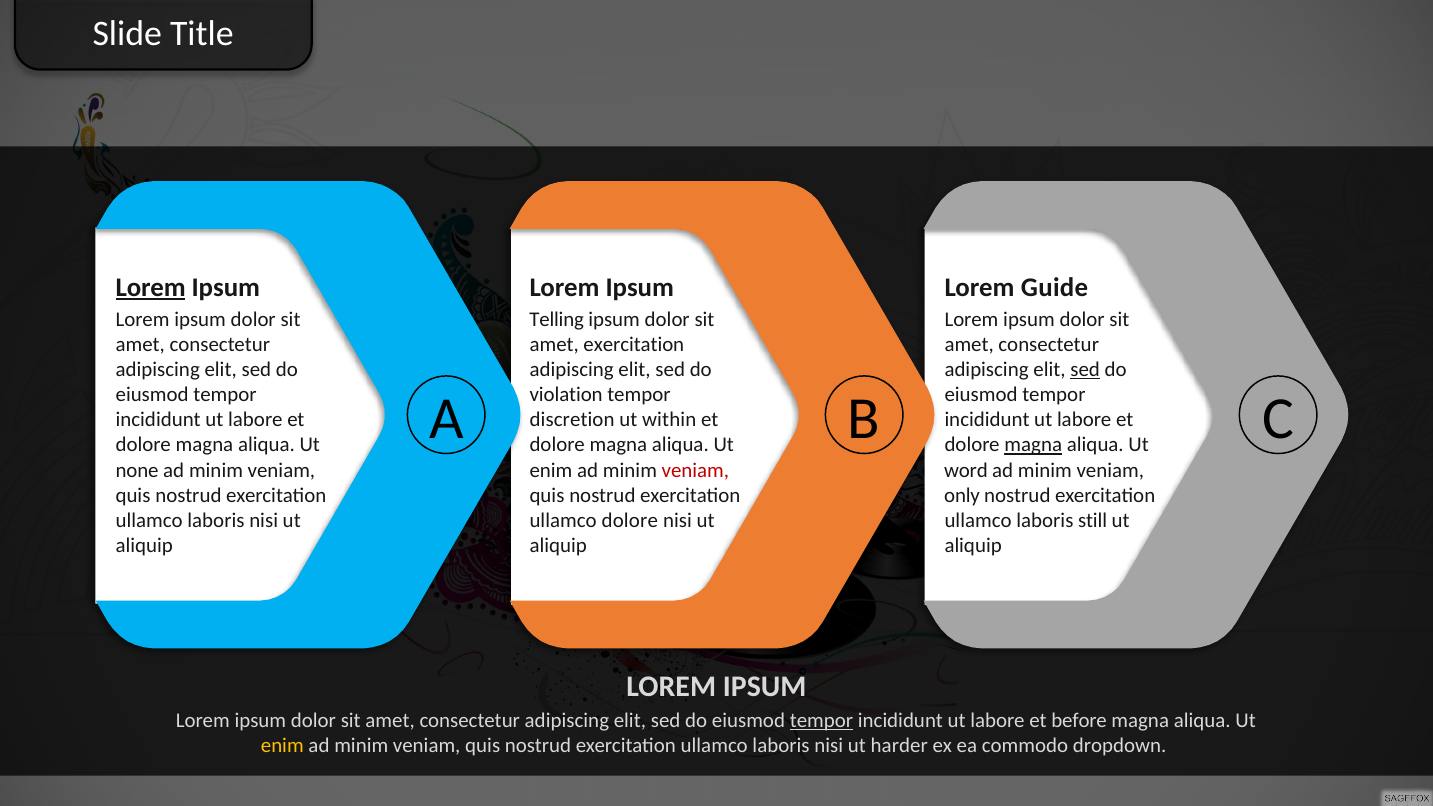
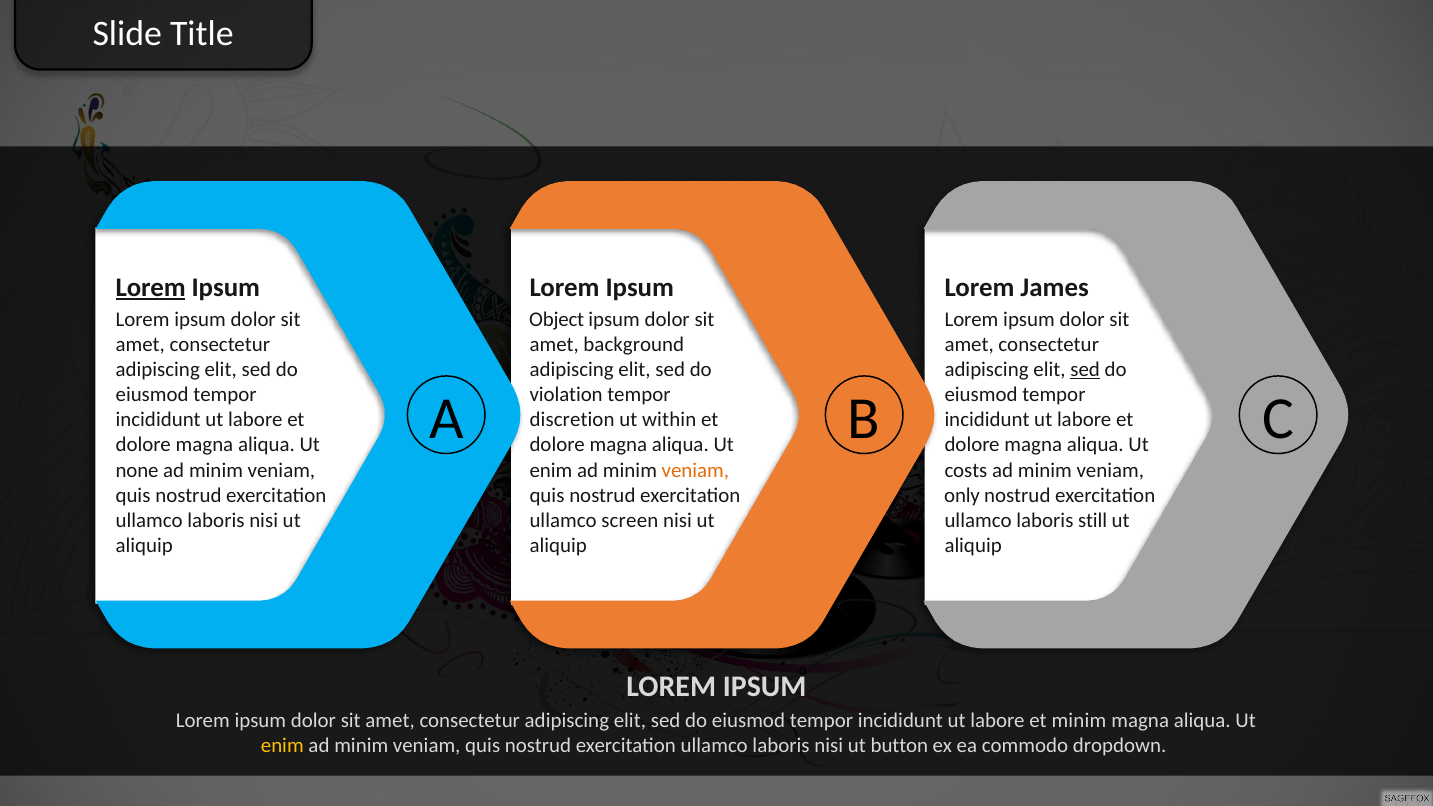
Guide: Guide -> James (1055, 287)
Telling: Telling -> Object (557, 320)
amet exercitation: exercitation -> background (634, 345)
magna underline: present -> none (1033, 445)
veniam colour: red -> orange (695, 470)
word: word -> costs (966, 470)
ullamco dolore: dolore -> screen (630, 520)
tempor underline: present -> none (821, 721)
et before: before -> minim (1079, 721)
harder: harder -> button (899, 746)
